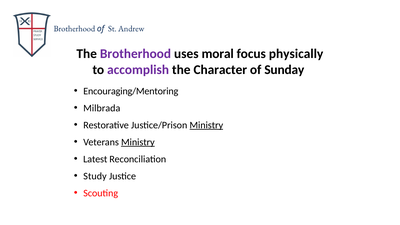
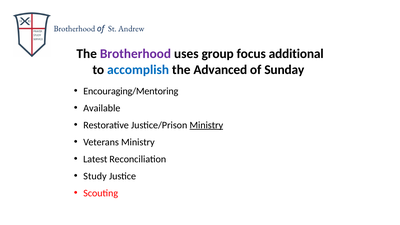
moral: moral -> group (218, 54)
physically: physically -> additional (296, 54)
accomplish colour: purple -> blue (138, 70)
Character: Character -> Advanced (220, 70)
Milbrada: Milbrada -> Available (102, 108)
Ministry underline: present -> none (138, 142)
